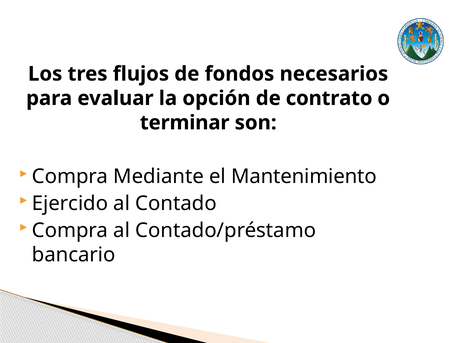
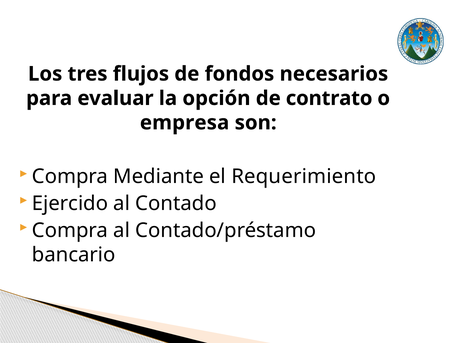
terminar: terminar -> empresa (185, 123)
Mantenimiento: Mantenimiento -> Requerimiento (304, 177)
